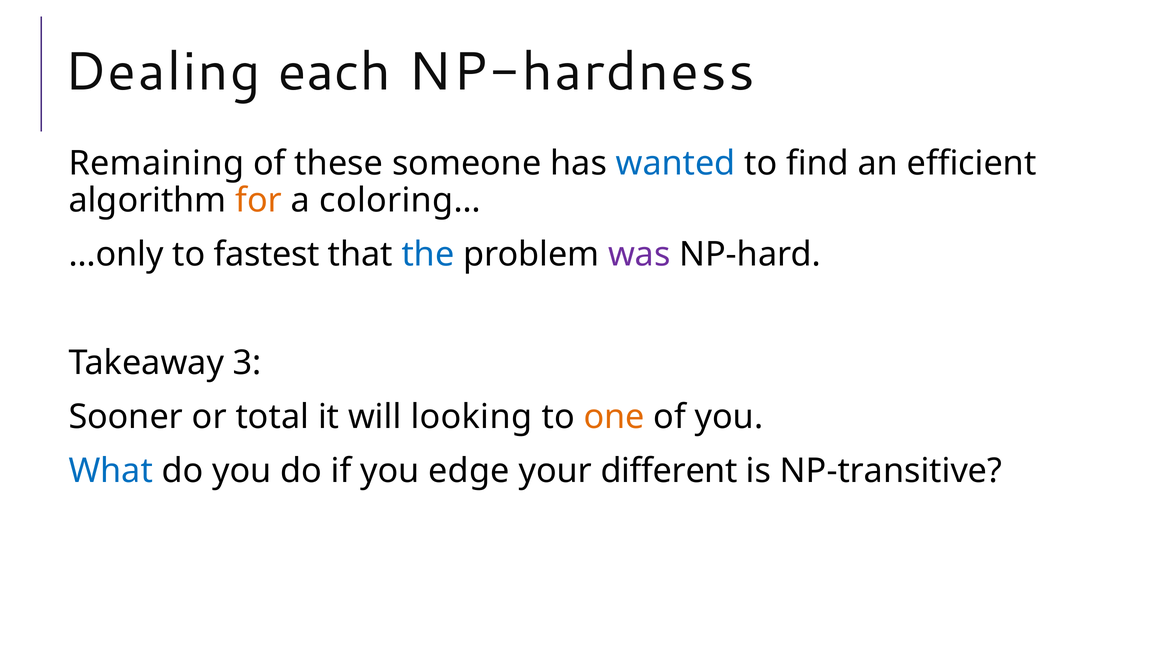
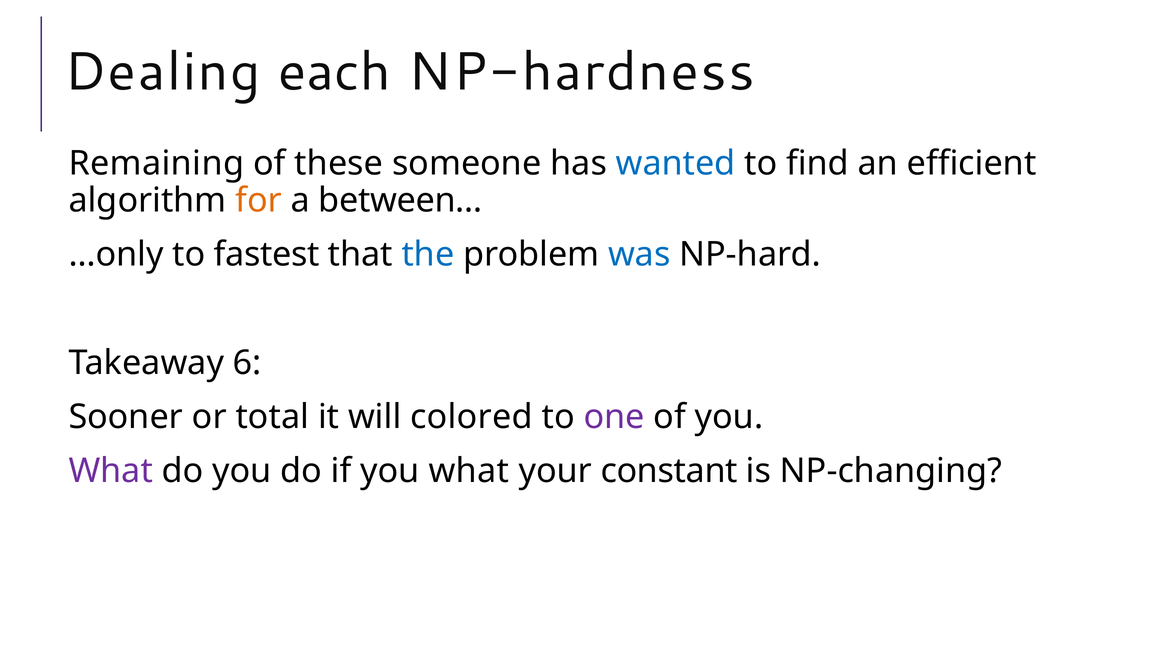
coloring…: coloring… -> between… (400, 200)
was colour: purple -> blue (639, 255)
3: 3 -> 6 (247, 363)
looking: looking -> colored (471, 417)
one colour: orange -> purple (614, 417)
What colour: blue -> purple (111, 471)
if you edge: edge -> what (469, 471)
different: different -> constant (669, 471)
NP-transitive: NP-transitive -> NP-changing (891, 471)
